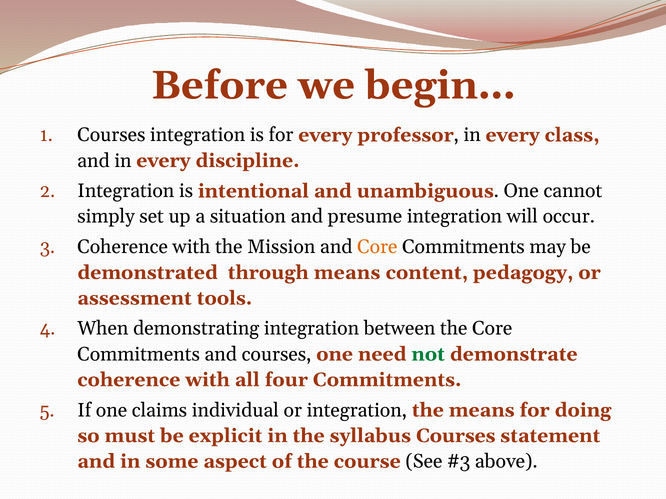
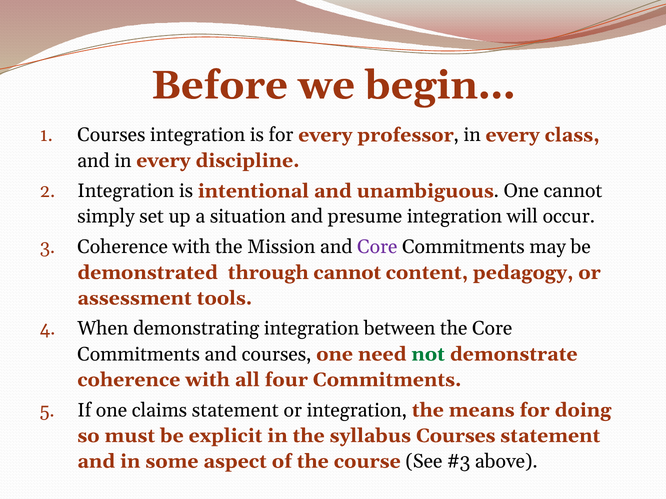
Core colour: orange -> purple (377, 247)
through means: means -> cannot (347, 273)
claims individual: individual -> statement (235, 411)
